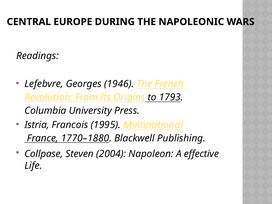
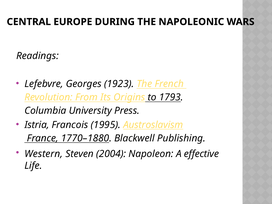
1946: 1946 -> 1923 (119, 84)
Multinational: Multinational -> Austroslavism (153, 125)
Collpase: Collpase -> Western (44, 154)
